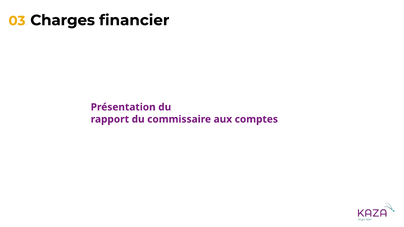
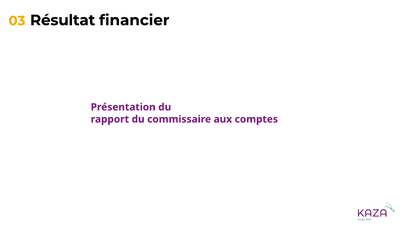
Charges: Charges -> Résultat (63, 20)
